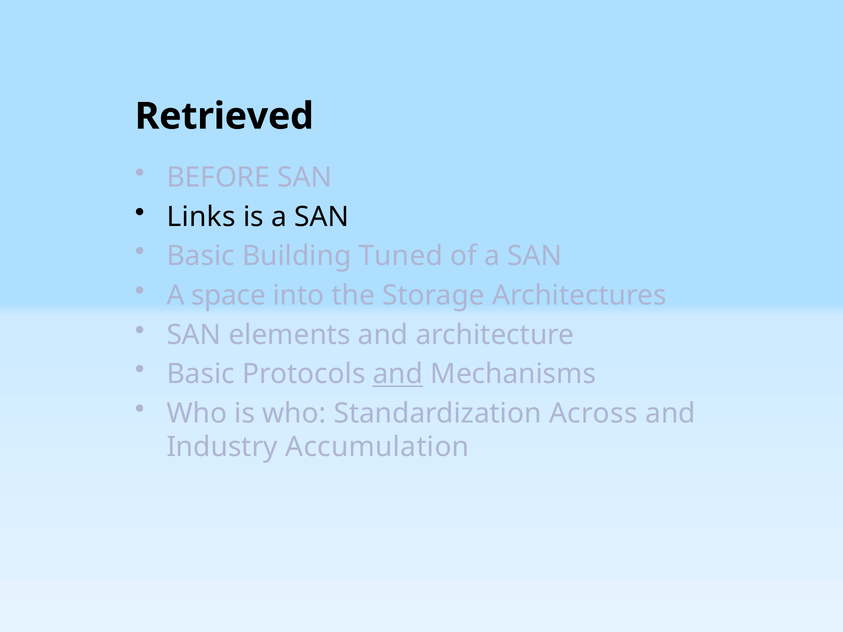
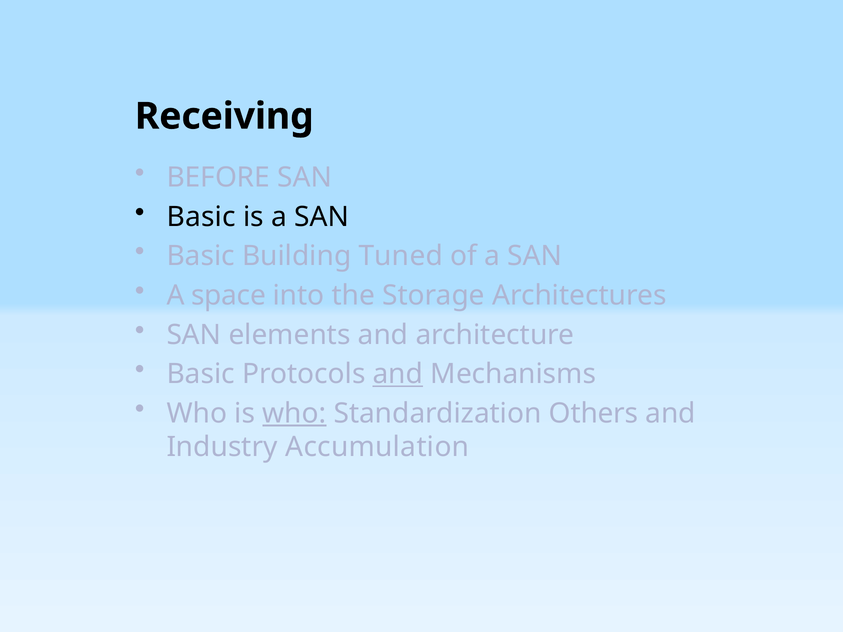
Retrieved: Retrieved -> Receiving (224, 116)
Links: Links -> Basic (201, 217)
who underline: none -> present (294, 414)
Across: Across -> Others (594, 414)
